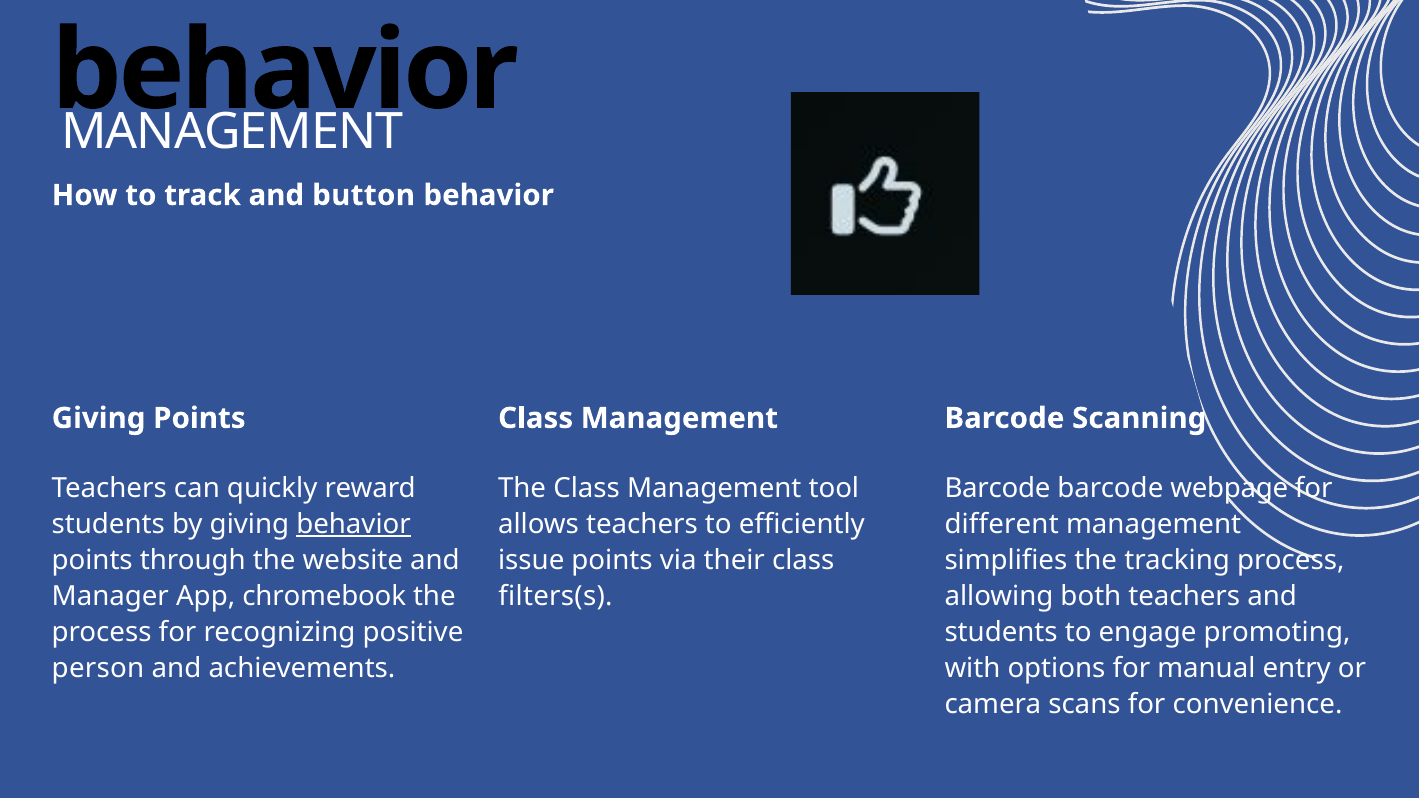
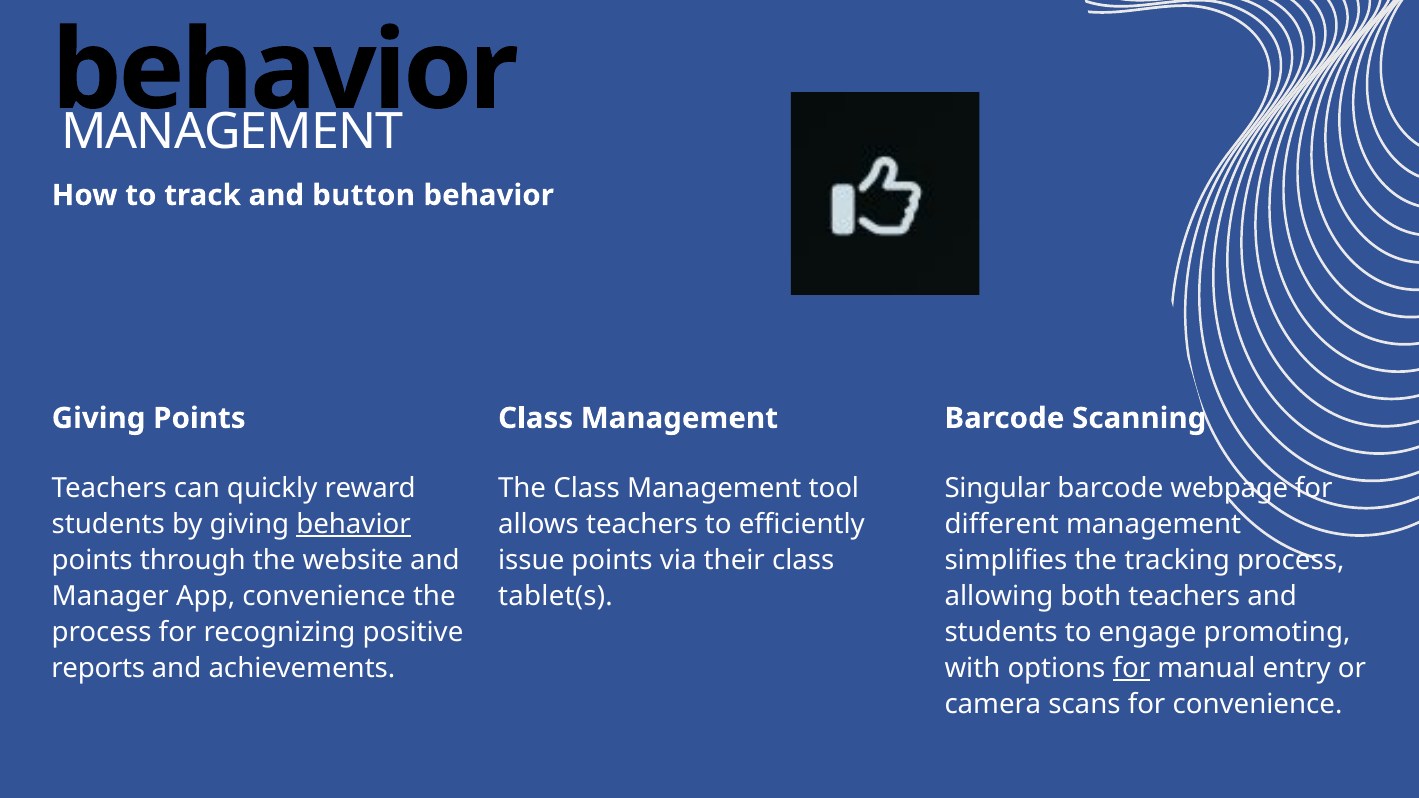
Barcode: Barcode -> Singular (997, 488)
App chromebook: chromebook -> convenience (324, 596)
filters(s: filters(s -> tablet(s (556, 596)
person: person -> reports (98, 668)
for underline: none -> present (1131, 668)
